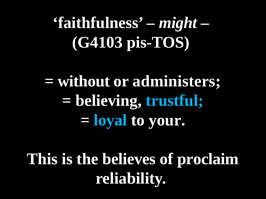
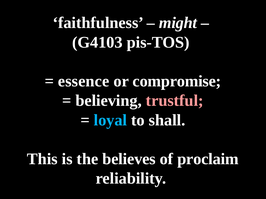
without: without -> essence (84, 81)
administers: administers -> compromise (177, 81)
trustful colour: light blue -> pink (175, 101)
your: your -> shall (167, 120)
